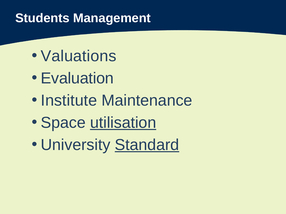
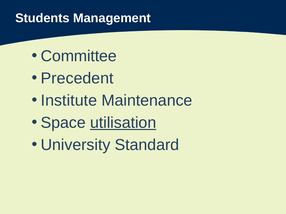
Valuations: Valuations -> Committee (79, 56)
Evaluation: Evaluation -> Precedent (77, 78)
Standard underline: present -> none (147, 145)
